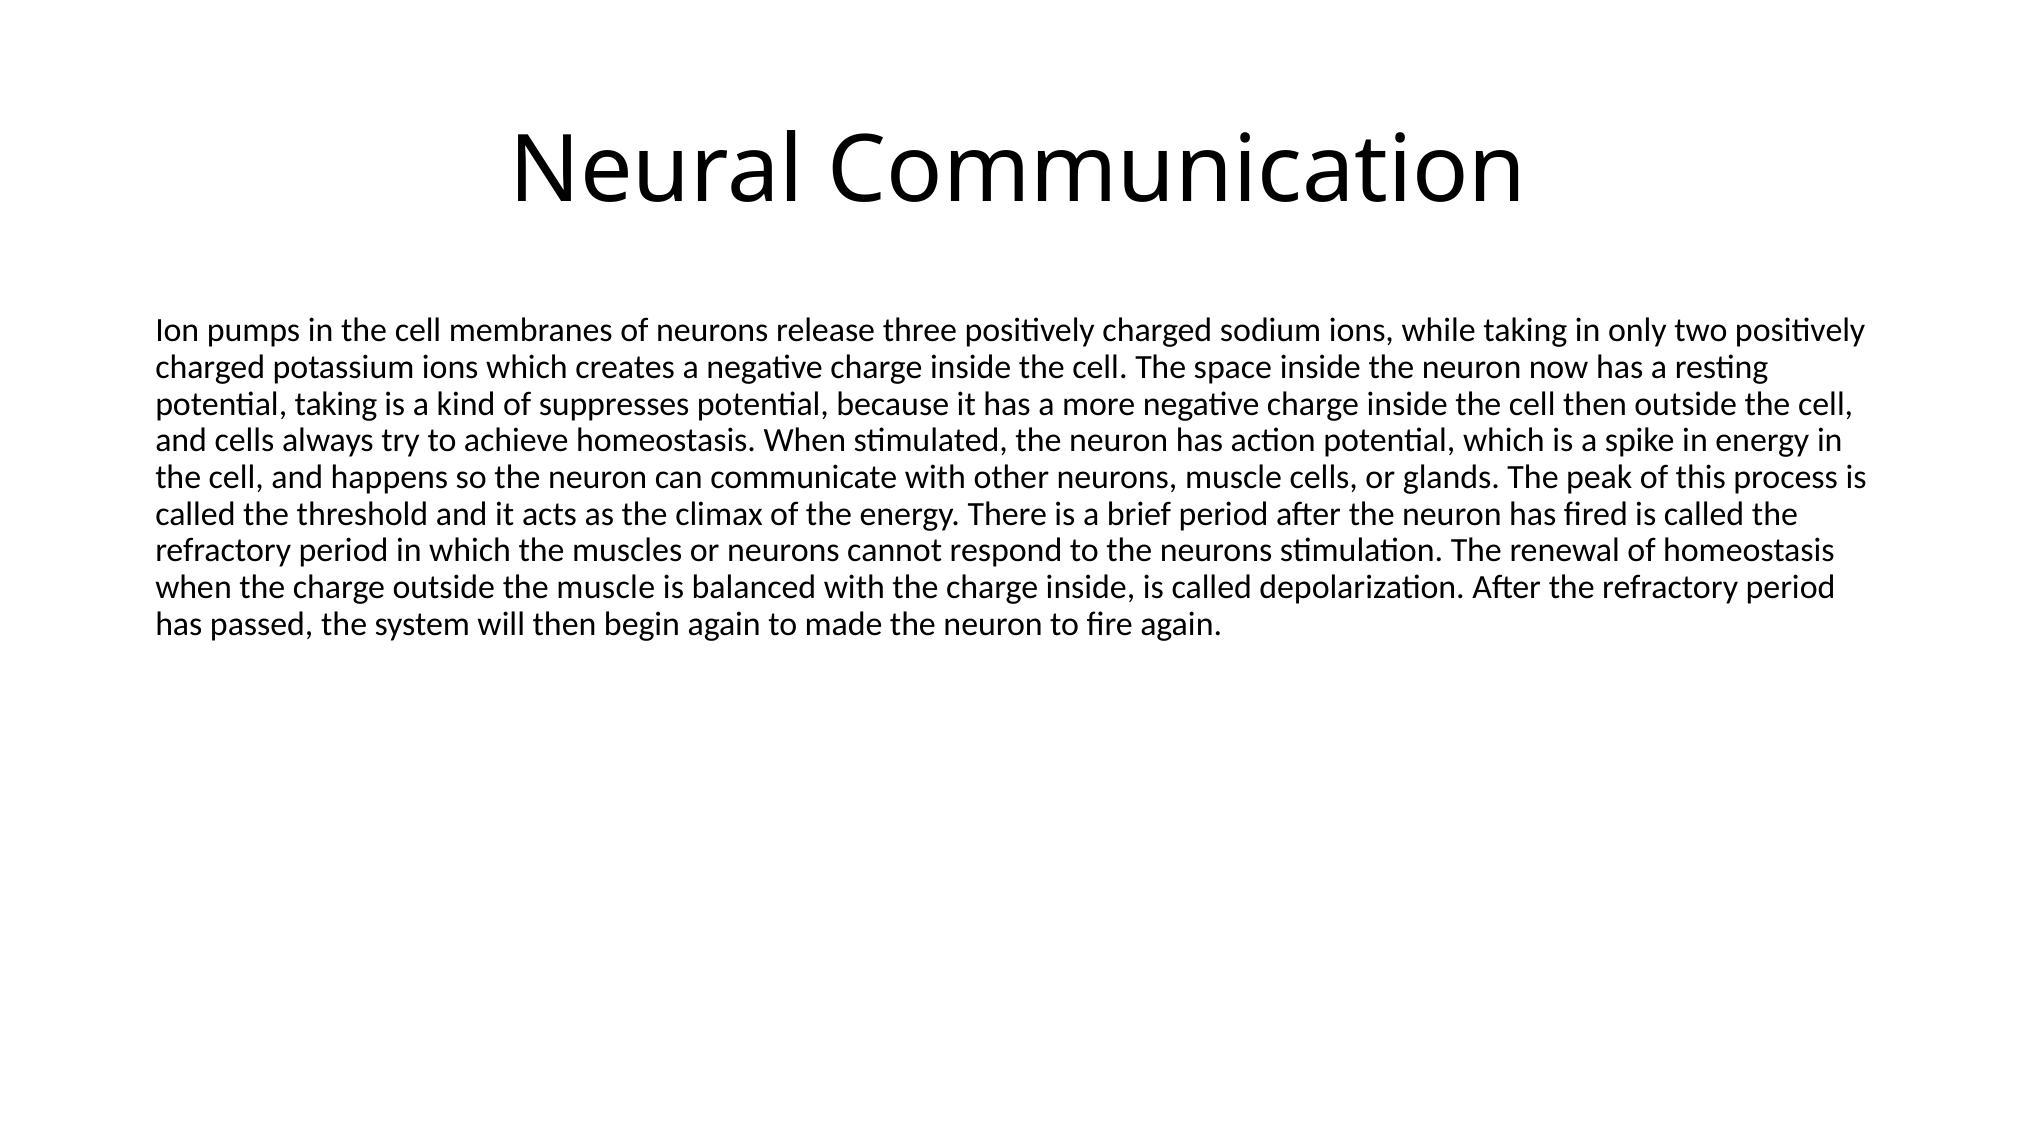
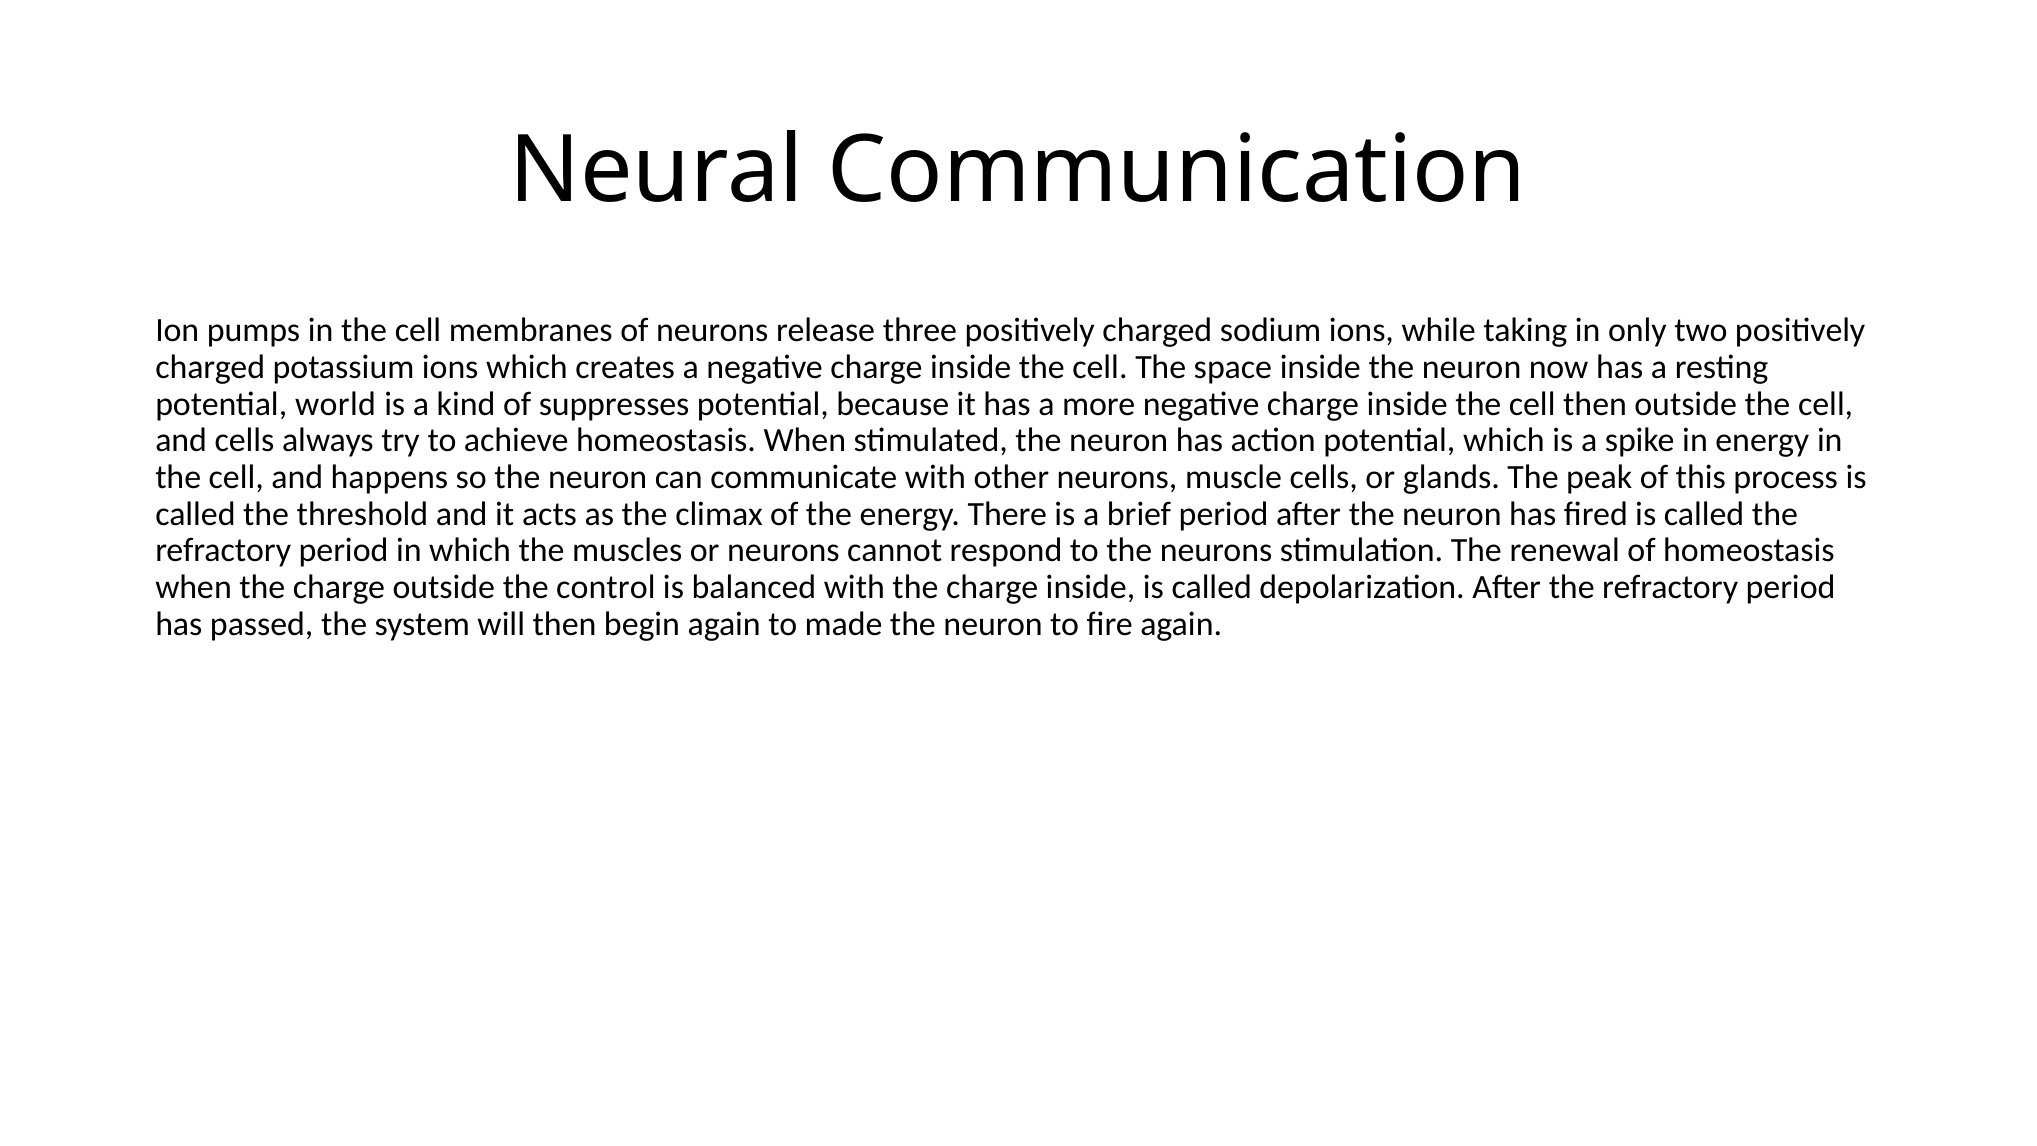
potential taking: taking -> world (336, 404)
the muscle: muscle -> control (606, 587)
